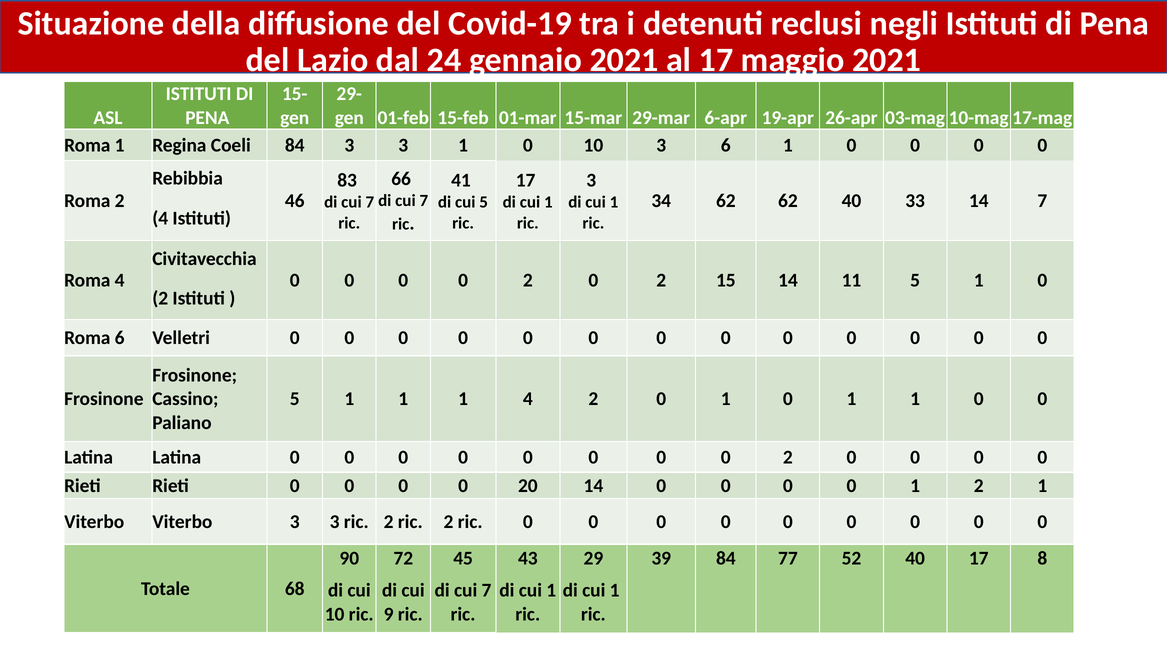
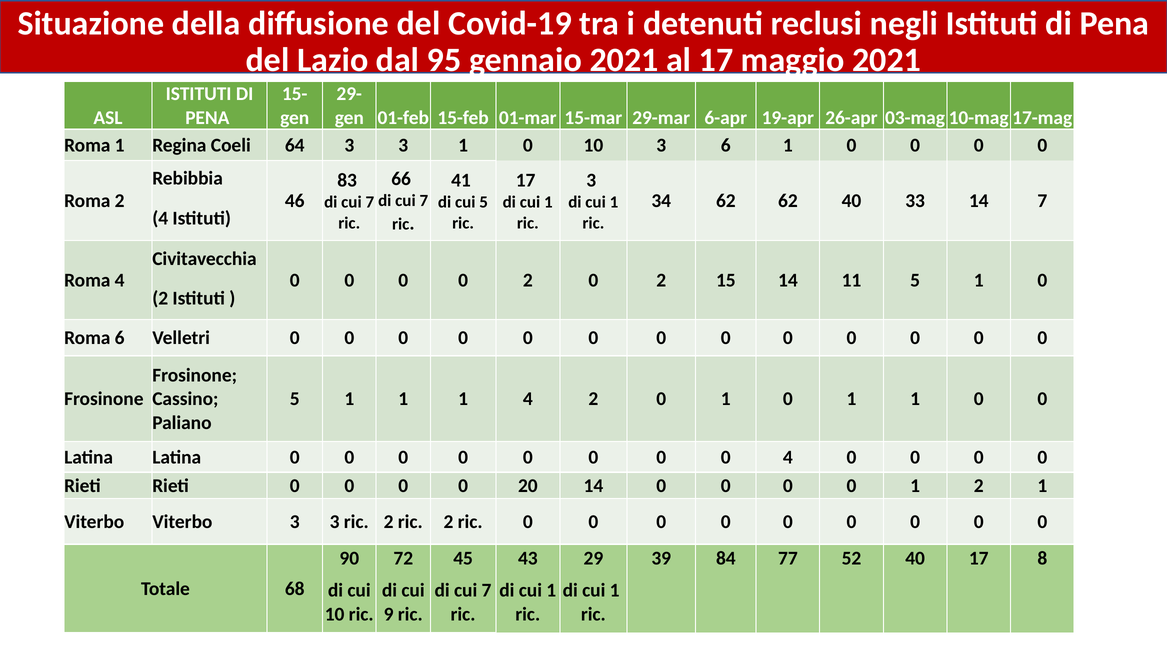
24: 24 -> 95 (444, 60)
Coeli 84: 84 -> 64 (295, 145)
2: 2 -> 4 (788, 457)
